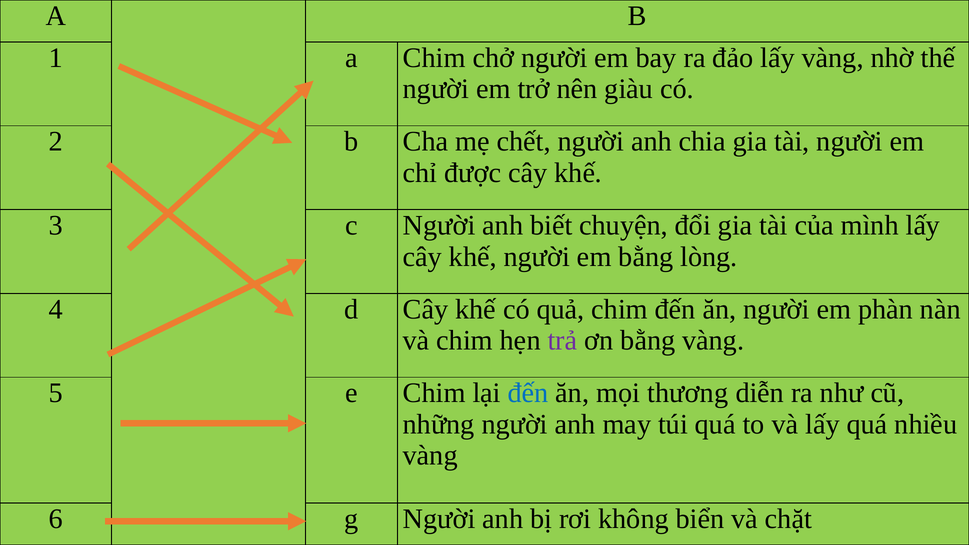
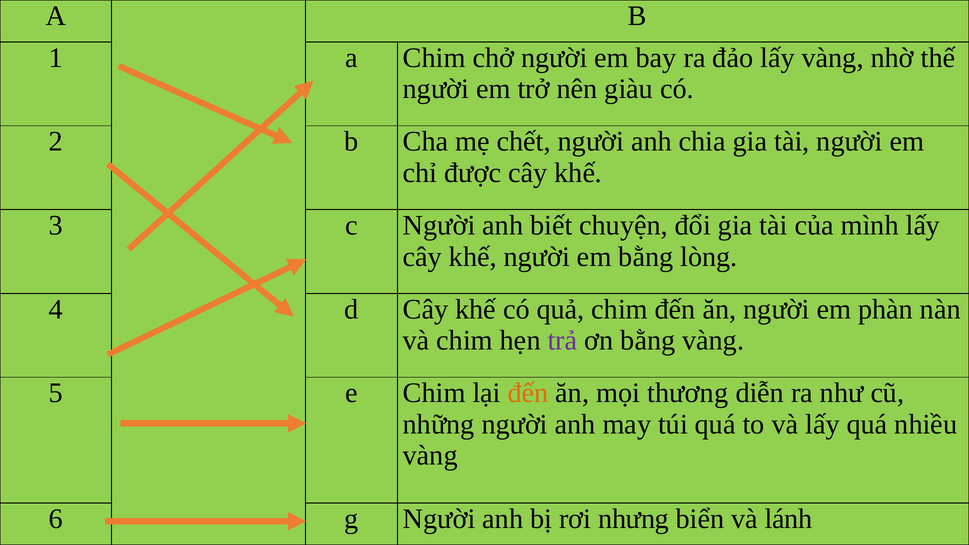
đến colour: blue -> orange (528, 393)
không: không -> nhưng (634, 519)
chặt: chặt -> lánh (789, 519)
